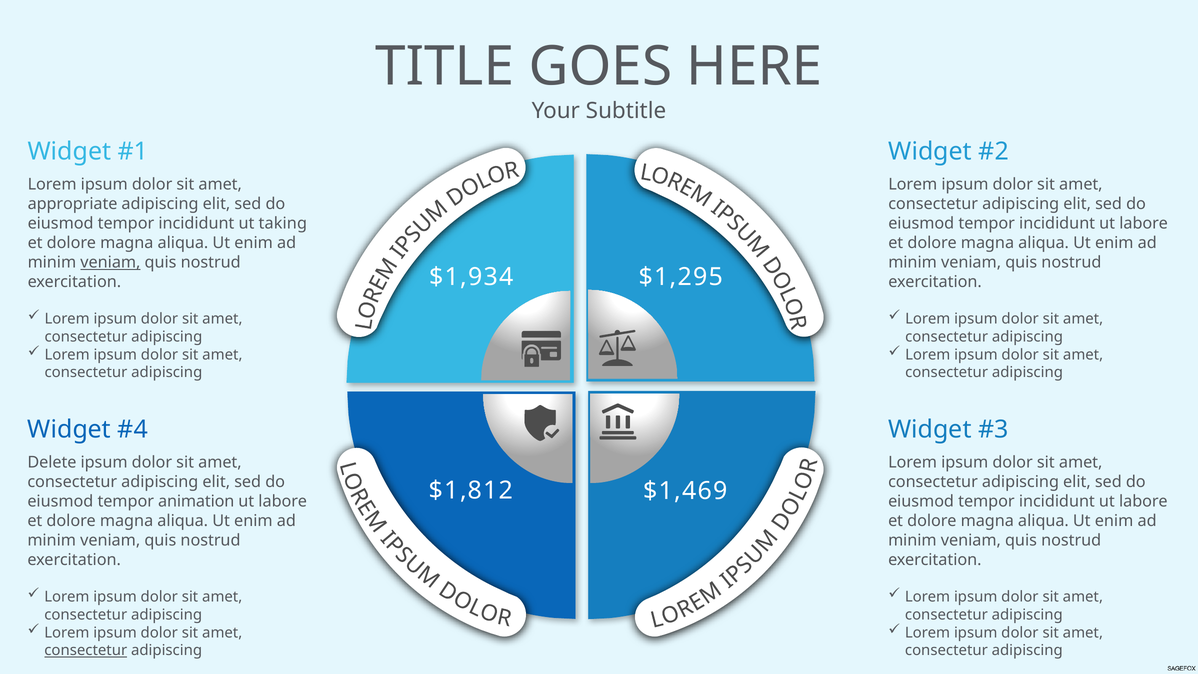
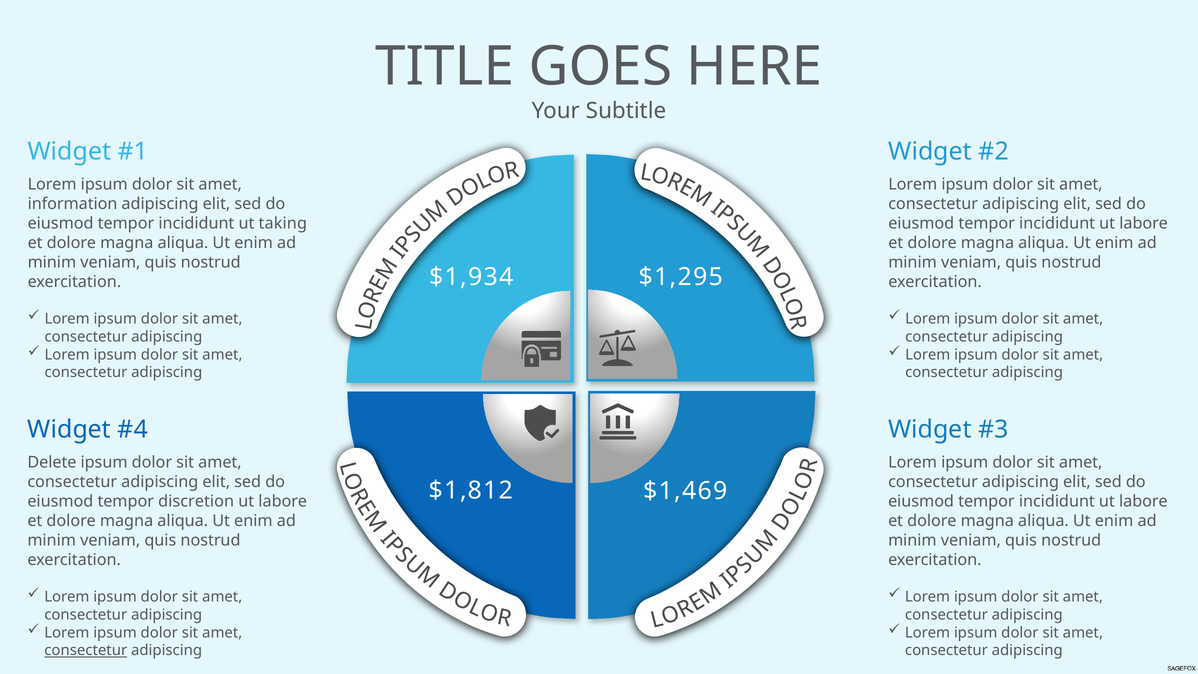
appropriate: appropriate -> information (73, 204)
veniam underline: present -> none (110, 262)
animation: animation -> discretion (196, 501)
